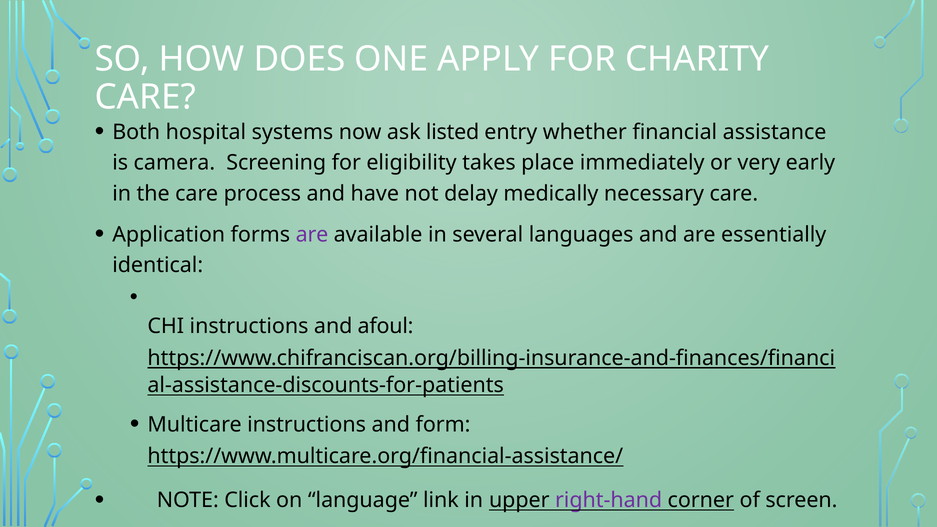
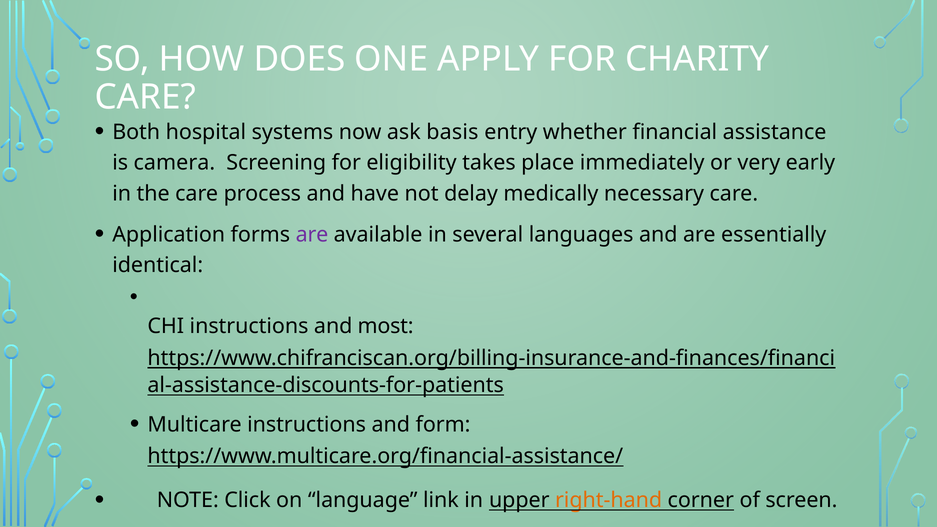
listed: listed -> basis (452, 132)
afoul: afoul -> most (386, 326)
right-hand colour: purple -> orange (609, 500)
